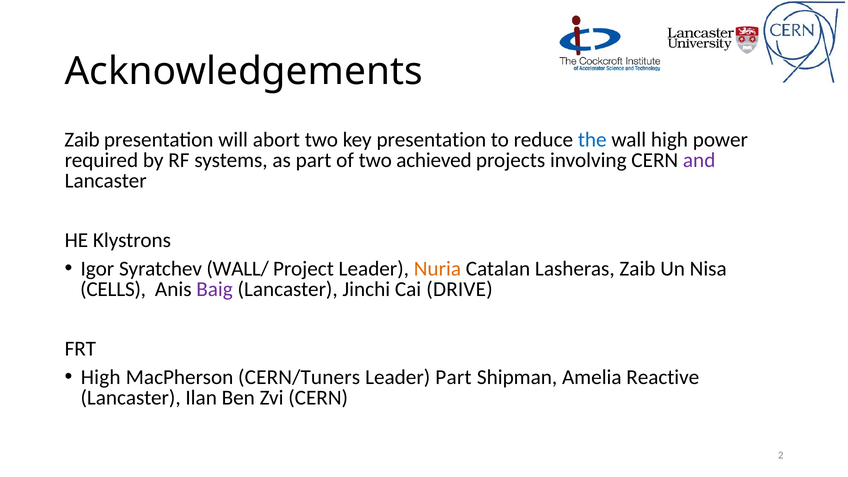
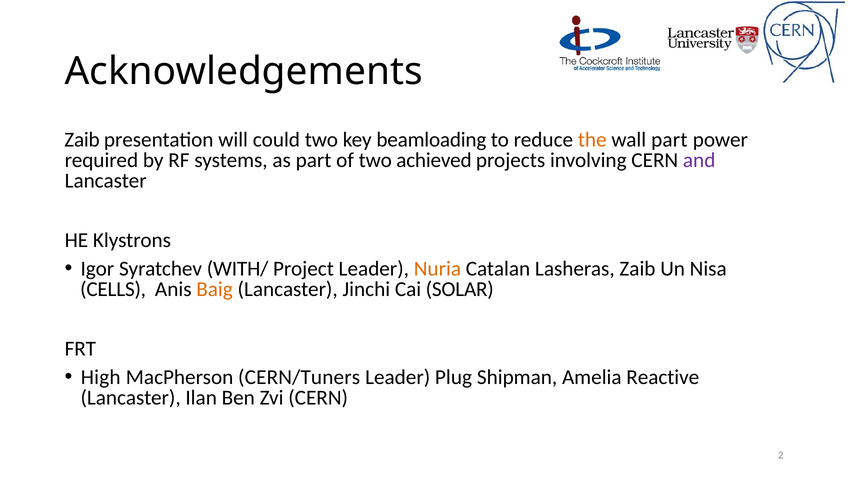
abort: abort -> could (276, 140)
key presentation: presentation -> beamloading (431, 140)
the colour: blue -> orange (592, 140)
wall high: high -> part (669, 140)
WALL/: WALL/ -> WITH/ (238, 269)
Baig colour: purple -> orange (215, 289)
DRIVE: DRIVE -> SOLAR (460, 289)
Leader Part: Part -> Plug (454, 377)
